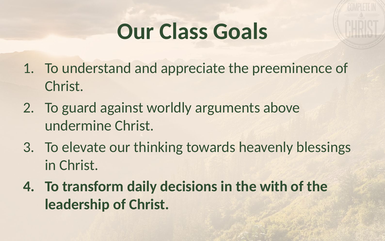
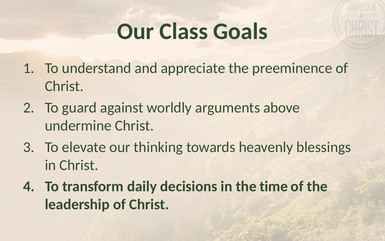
with: with -> time (274, 186)
